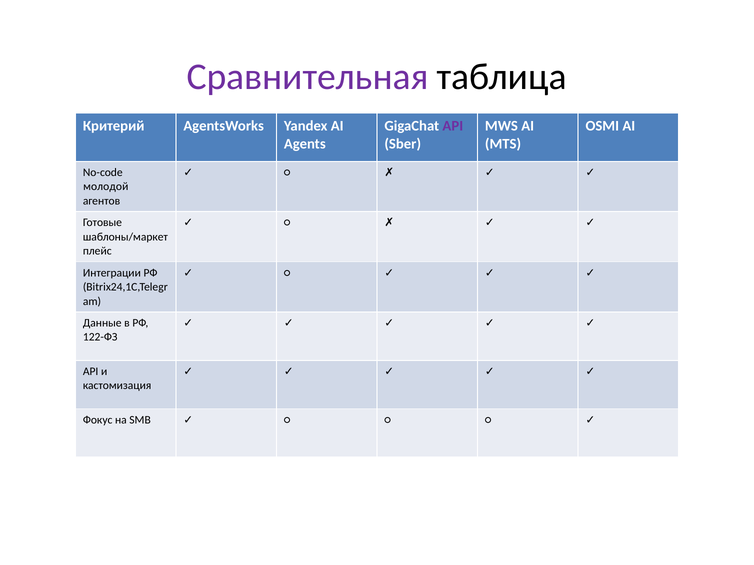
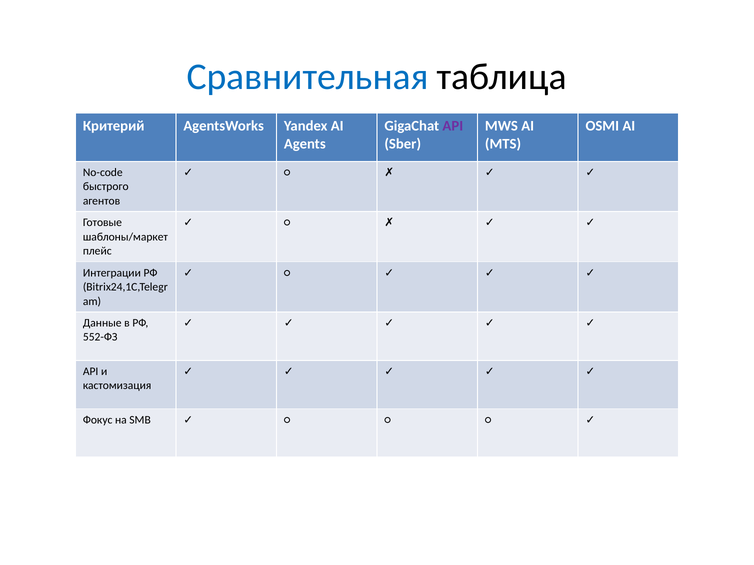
Сравнительная colour: purple -> blue (308, 77)
молодой: молодой -> быстрого (106, 187)
122-ФЗ: 122-ФЗ -> 552-ФЗ (100, 337)
